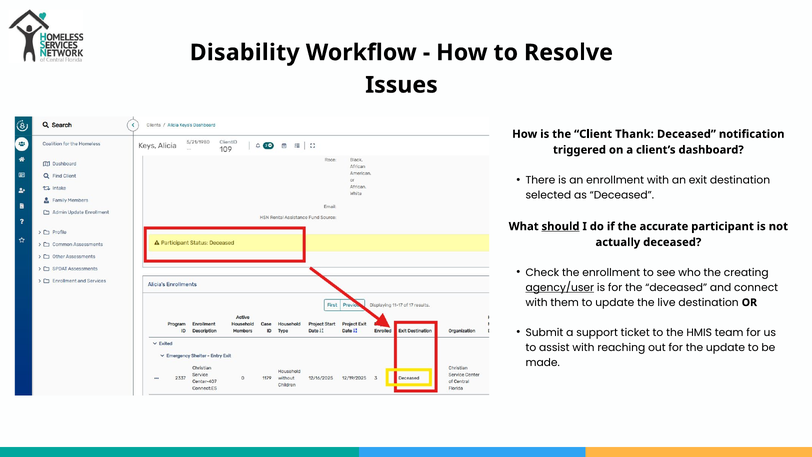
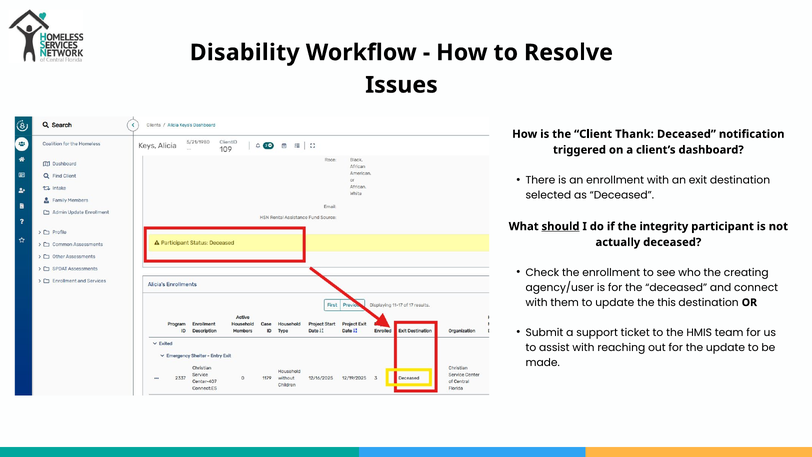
accurate: accurate -> integrity (664, 226)
agency/user underline: present -> none (560, 287)
live: live -> this (667, 302)
